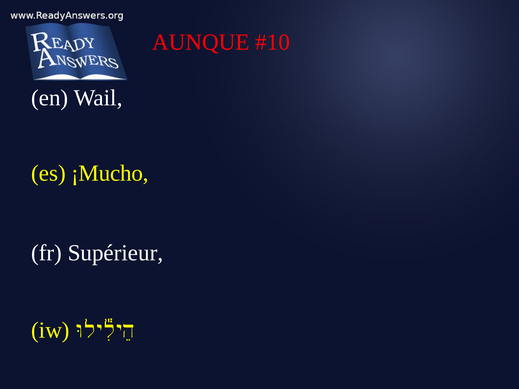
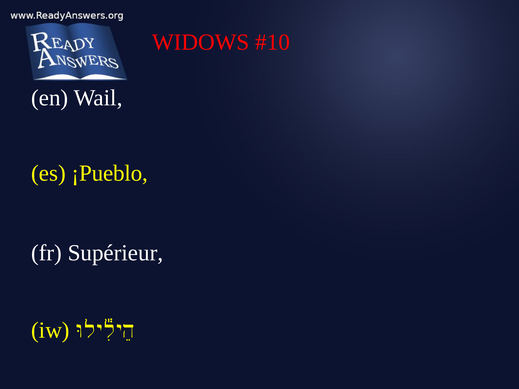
AUNQUE: AUNQUE -> WIDOWS (201, 42)
¡Mucho: ¡Mucho -> ¡Pueblo (110, 173)
